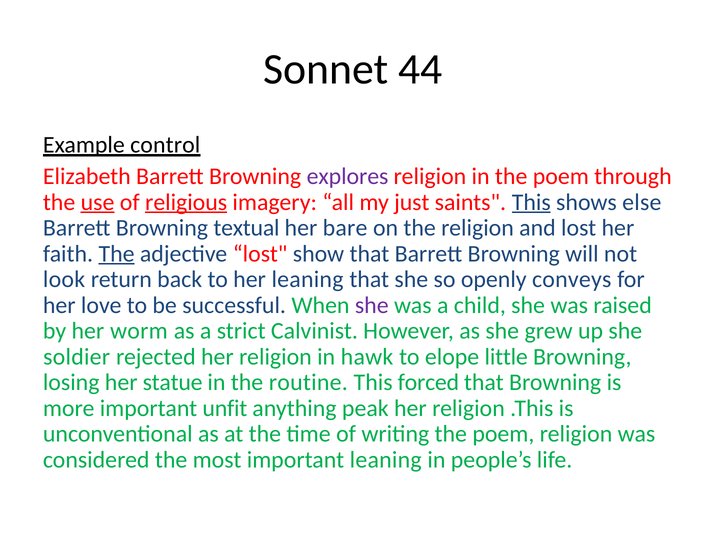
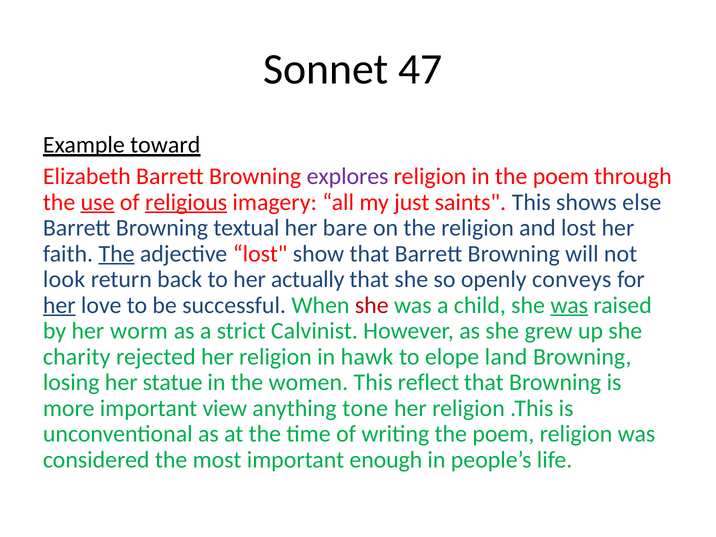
44: 44 -> 47 (420, 69)
control: control -> toward (165, 145)
This underline: present -> none (531, 202)
her leaning: leaning -> actually (308, 279)
her underline: none -> present (59, 305)
she colour: purple -> red (372, 305)
was underline: none -> present (569, 305)
soldier: soldier -> charity (77, 357)
little: little -> land (506, 357)
routine: routine -> women (308, 382)
forced: forced -> reflect (428, 382)
unfit: unfit -> view (225, 408)
peak: peak -> tone (365, 408)
important leaning: leaning -> enough (386, 460)
